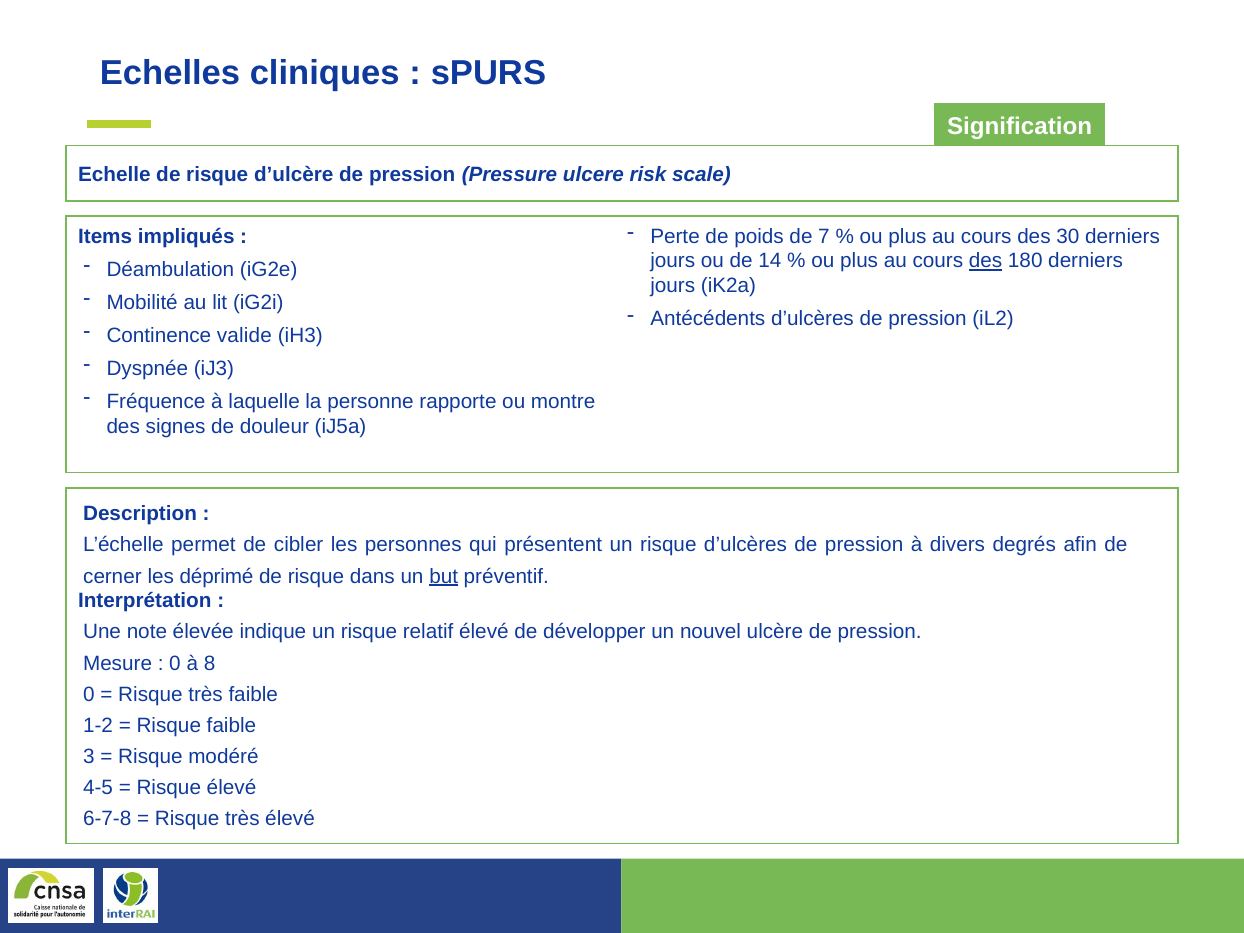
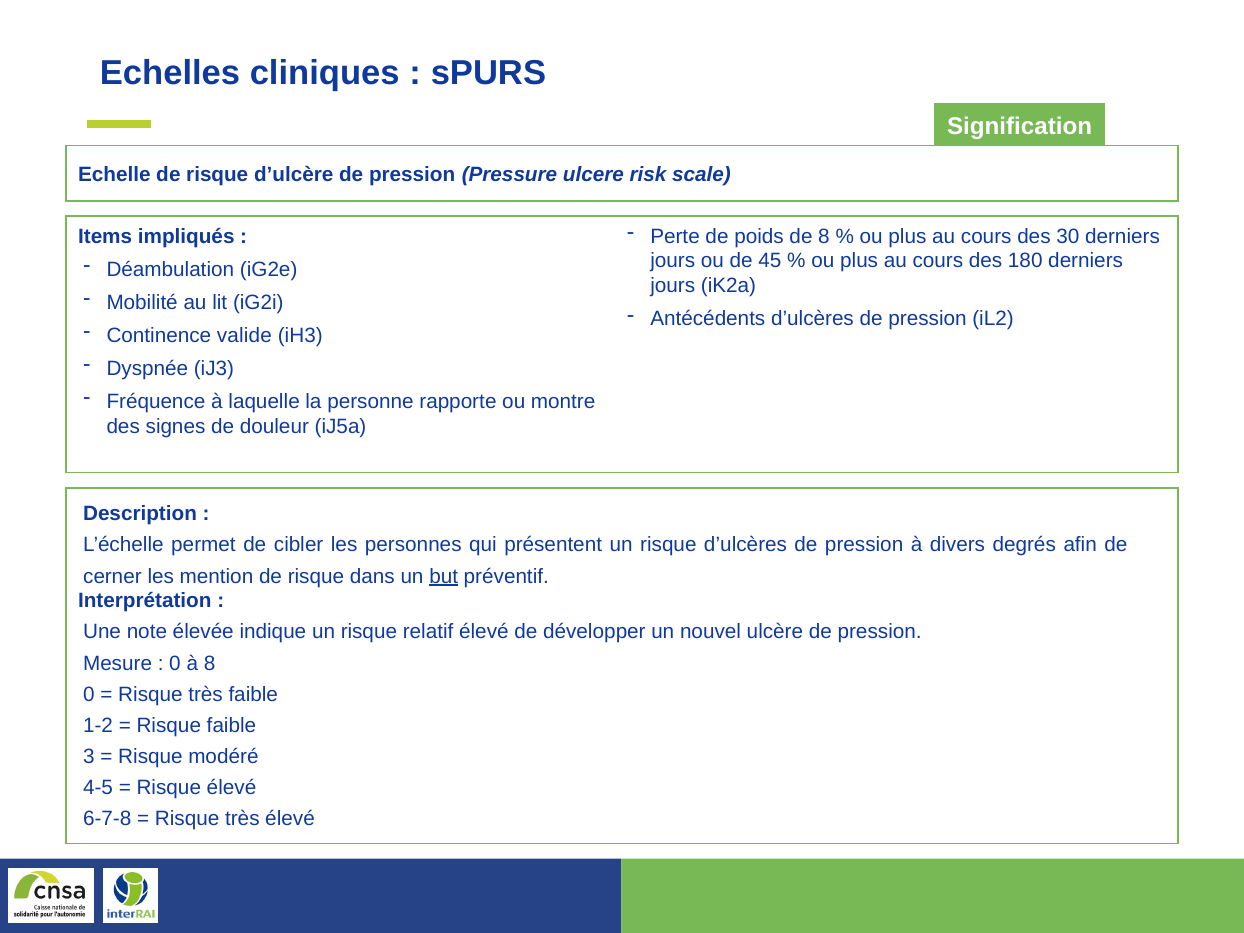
de 7: 7 -> 8 (824, 236)
14: 14 -> 45 (770, 261)
des underline: present -> none (986, 261)
déprimé: déprimé -> mention (216, 576)
